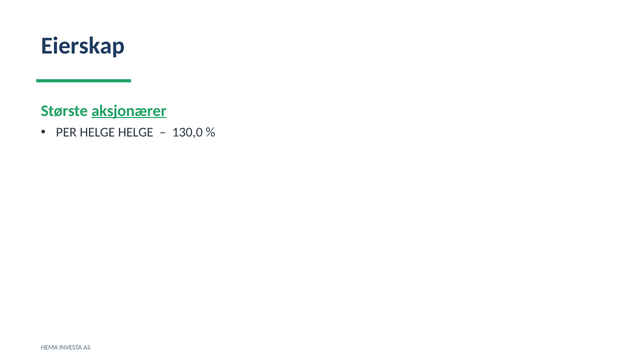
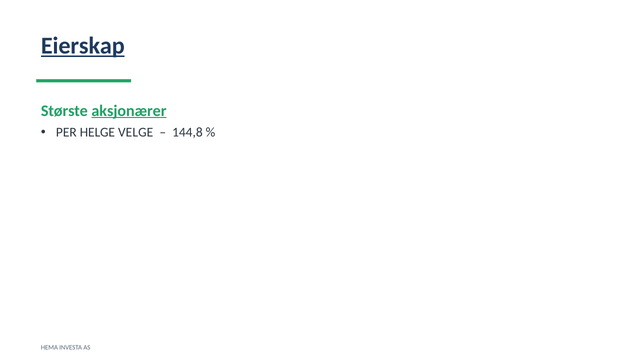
Eierskap underline: none -> present (83, 46)
HELGE HELGE: HELGE -> VELGE (136, 132)
130,0: 130,0 -> 144,8 (187, 132)
